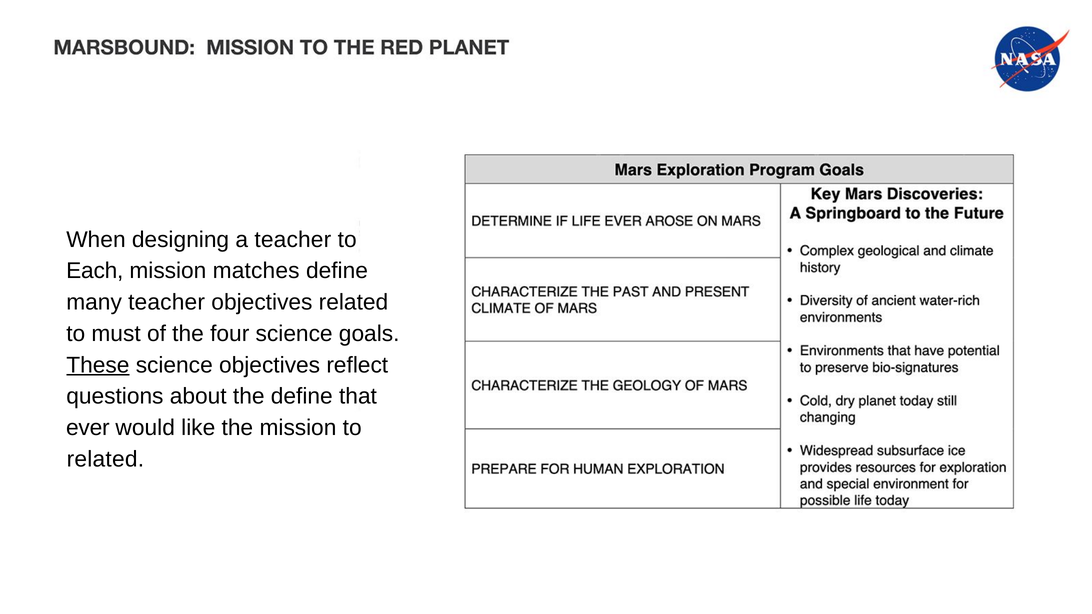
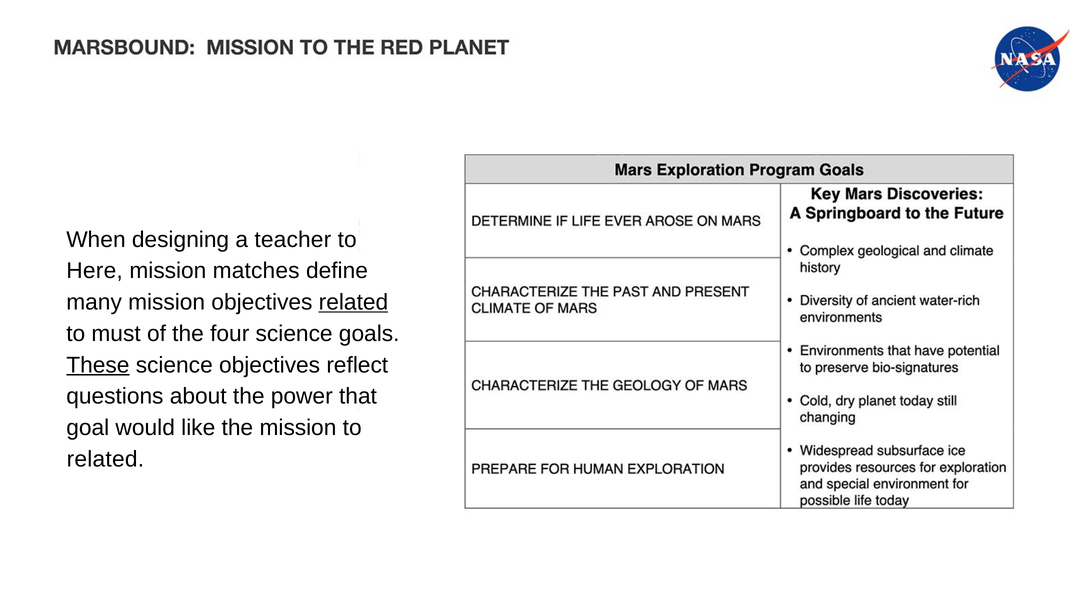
Each: Each -> Here (95, 271)
many teacher: teacher -> mission (167, 302)
related underline: none -> present (353, 302)
the define: define -> power (302, 397)
ever: ever -> goal (88, 428)
